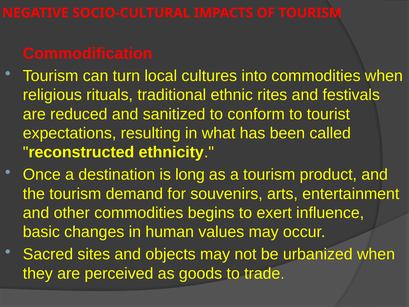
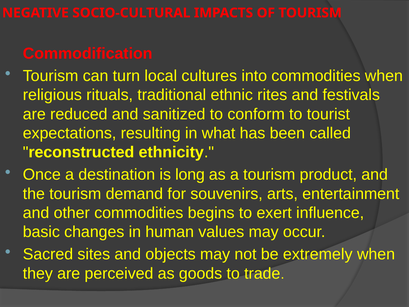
urbanized: urbanized -> extremely (318, 254)
